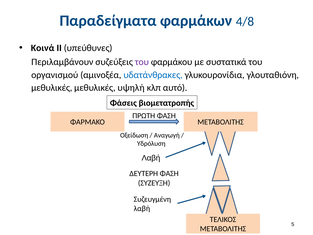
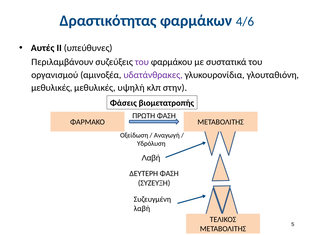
Παραδείγματα: Παραδείγματα -> Δραστικότητας (108, 21)
4/8: 4/8 -> 4/6 (245, 21)
Κοινά: Κοινά -> Αυτές (43, 48)
υδατάνθρακες colour: blue -> purple (153, 75)
αυτό: αυτό -> στην (175, 88)
